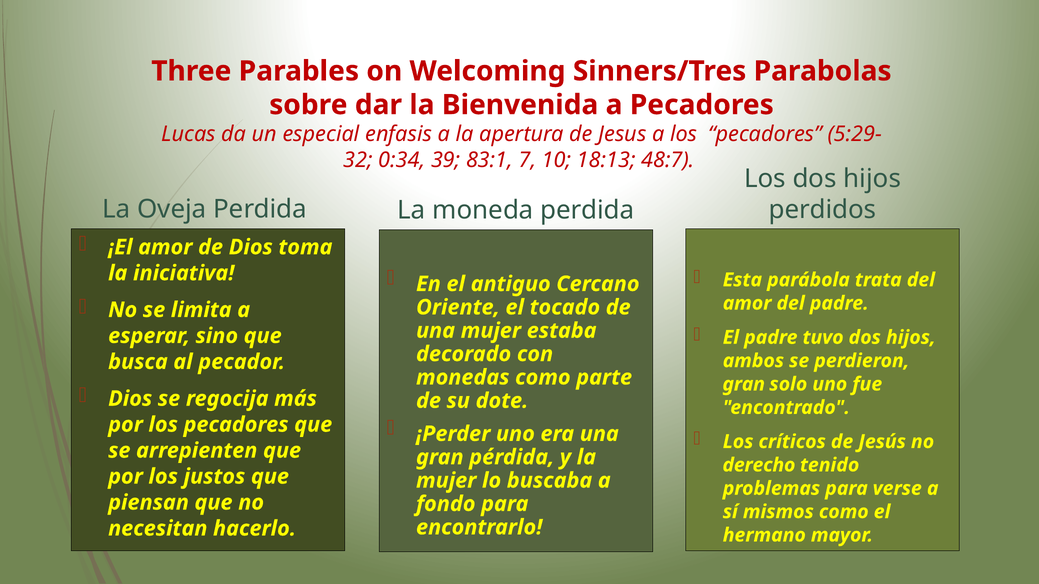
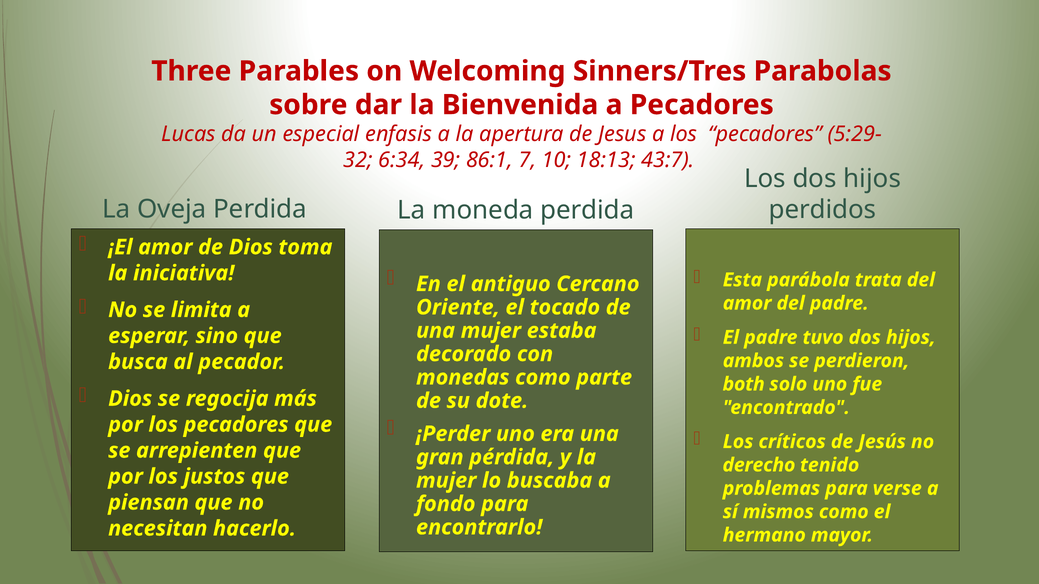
0:34: 0:34 -> 6:34 (402, 160)
83:1: 83:1 -> 86:1 (490, 160)
48:7: 48:7 -> 43:7 (668, 160)
gran: gran -> both (744, 384)
